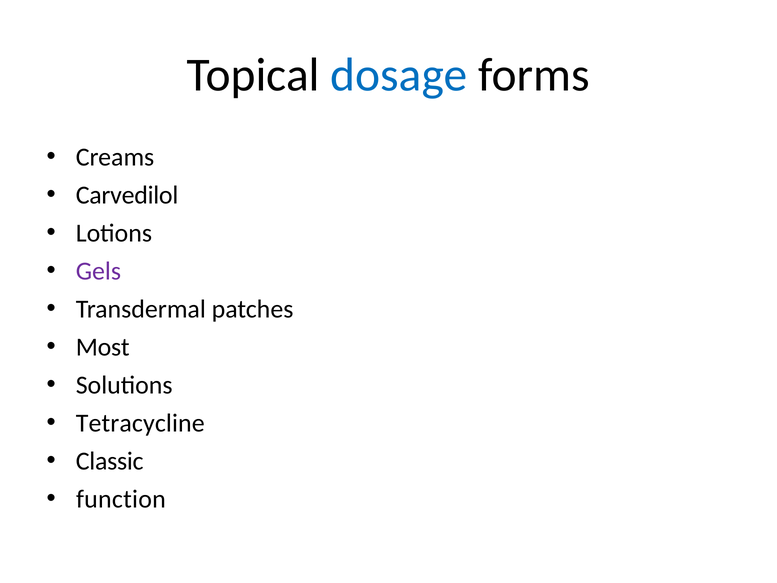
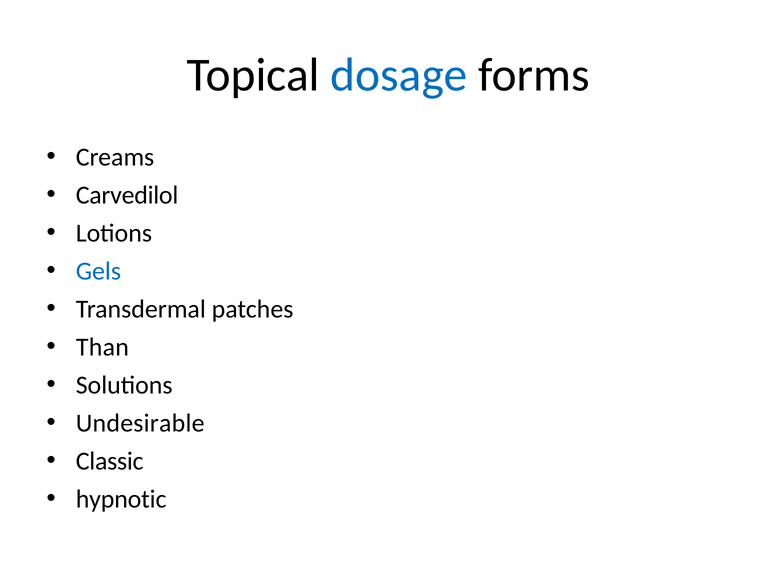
Gels colour: purple -> blue (98, 271)
Most: Most -> Than (102, 347)
Tetracycline: Tetracycline -> Undesirable (140, 423)
function: function -> hypnotic (121, 499)
